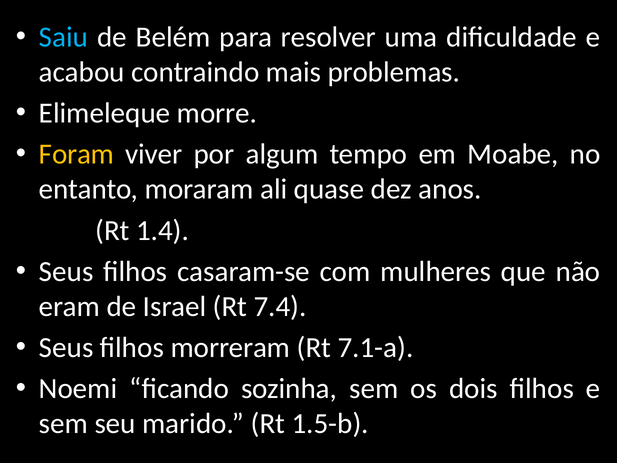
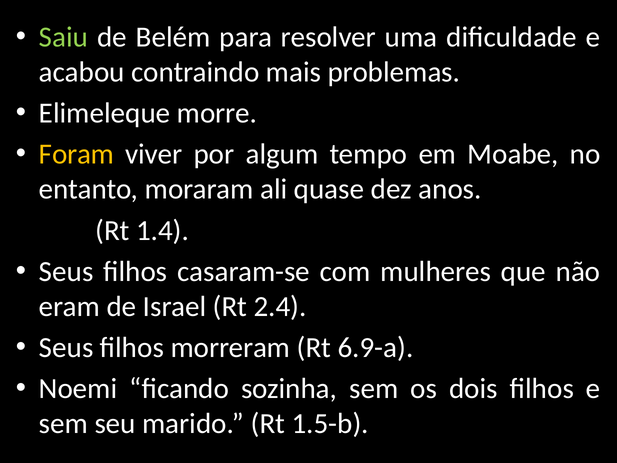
Saiu colour: light blue -> light green (64, 37)
7.4: 7.4 -> 2.4 (280, 306)
7.1-a: 7.1-a -> 6.9-a (375, 348)
